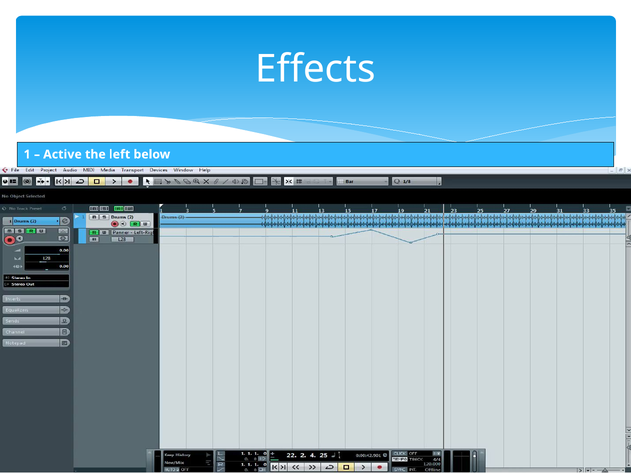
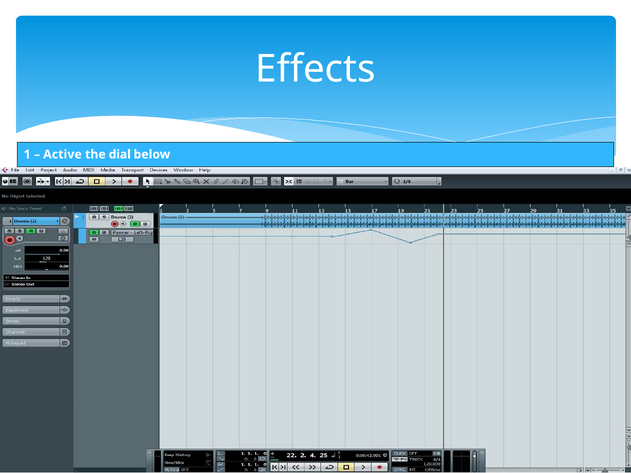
left: left -> dial (120, 154)
